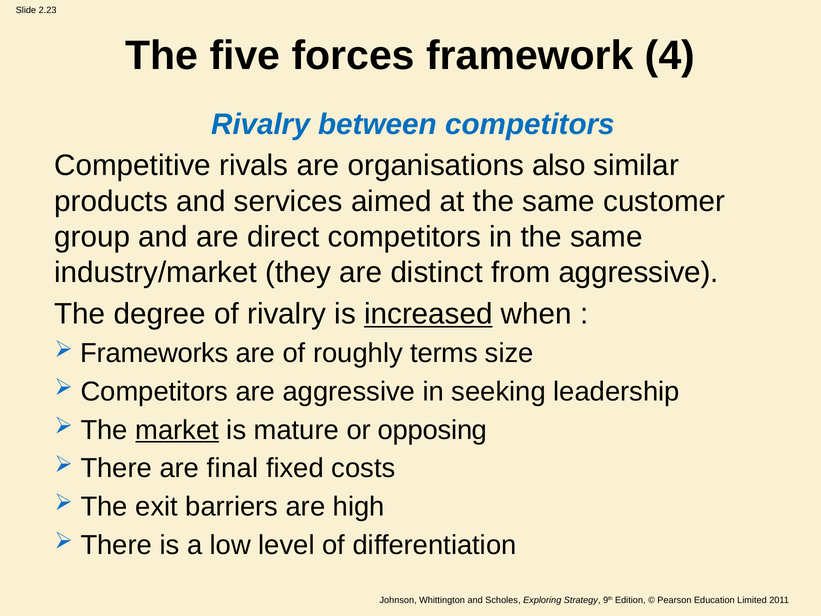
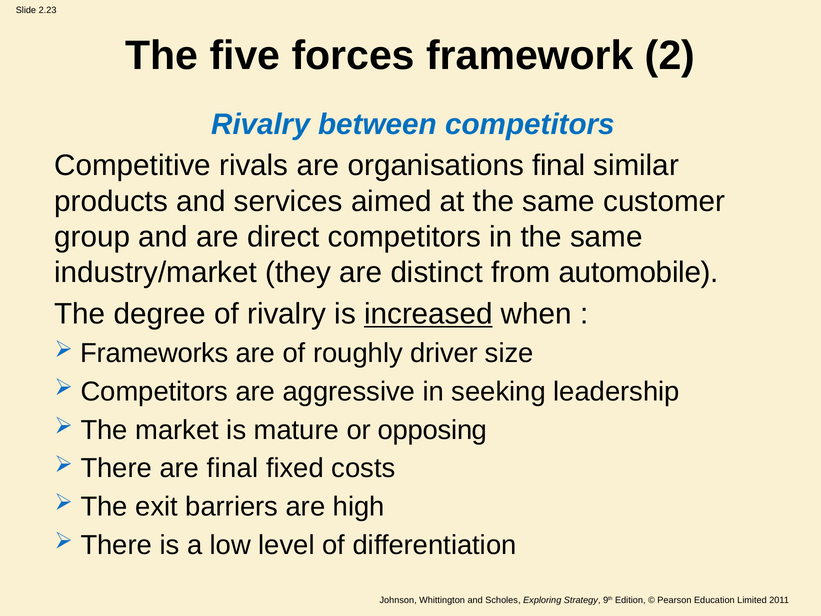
4: 4 -> 2 (670, 56)
organisations also: also -> final (559, 166)
from aggressive: aggressive -> automobile (639, 272)
terms: terms -> driver (444, 353)
market underline: present -> none (177, 430)
